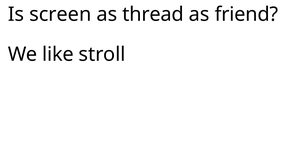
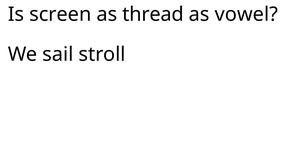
friend: friend -> vowel (246, 14)
like: like -> sail (58, 54)
